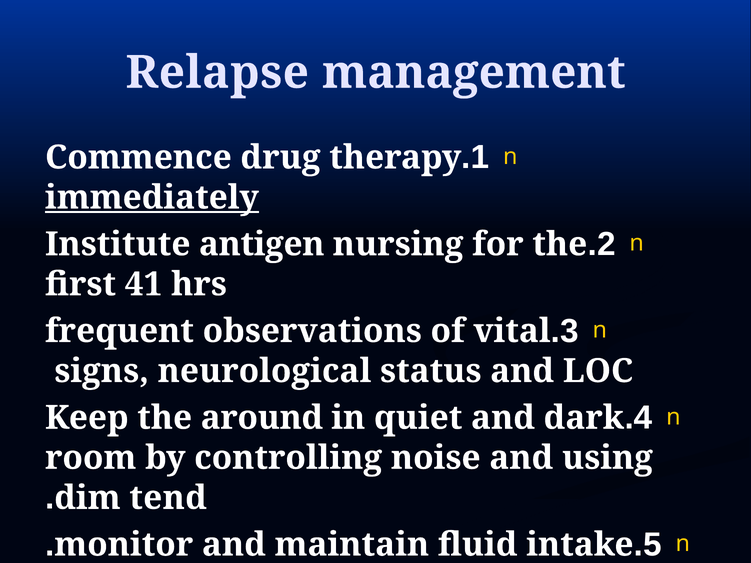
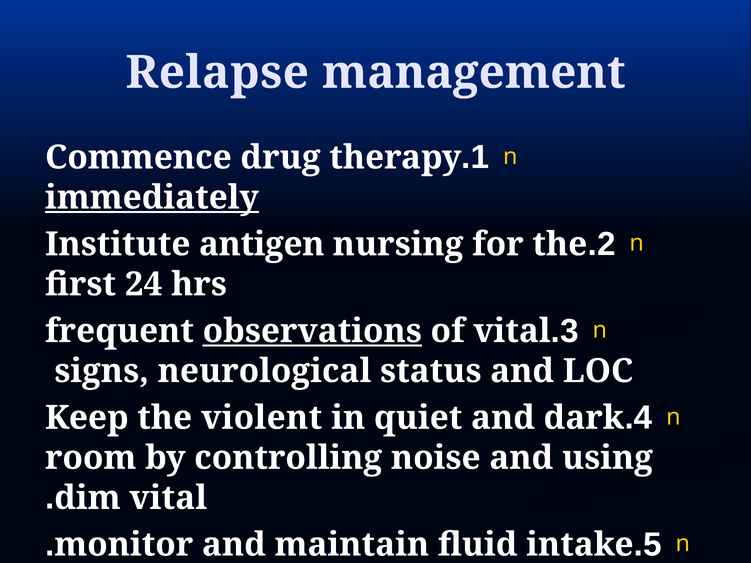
41: 41 -> 24 (144, 284)
observations underline: none -> present (312, 331)
around: around -> violent (262, 418)
dim tend: tend -> vital (168, 498)
